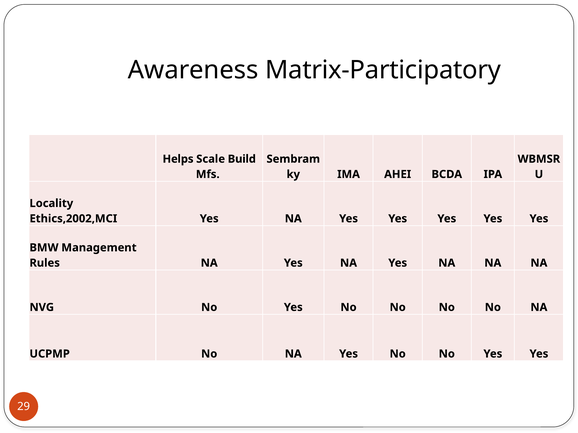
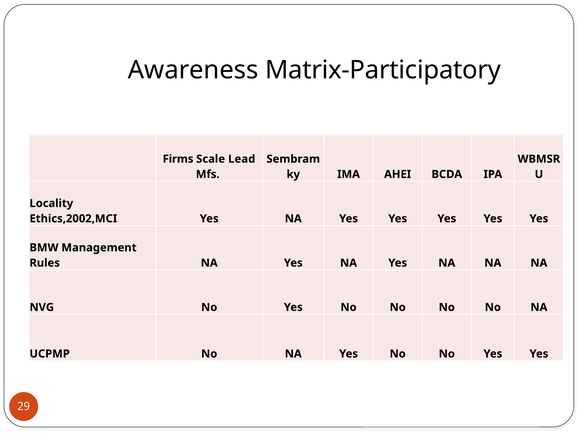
Helps: Helps -> Firms (178, 159)
Build: Build -> Lead (242, 159)
